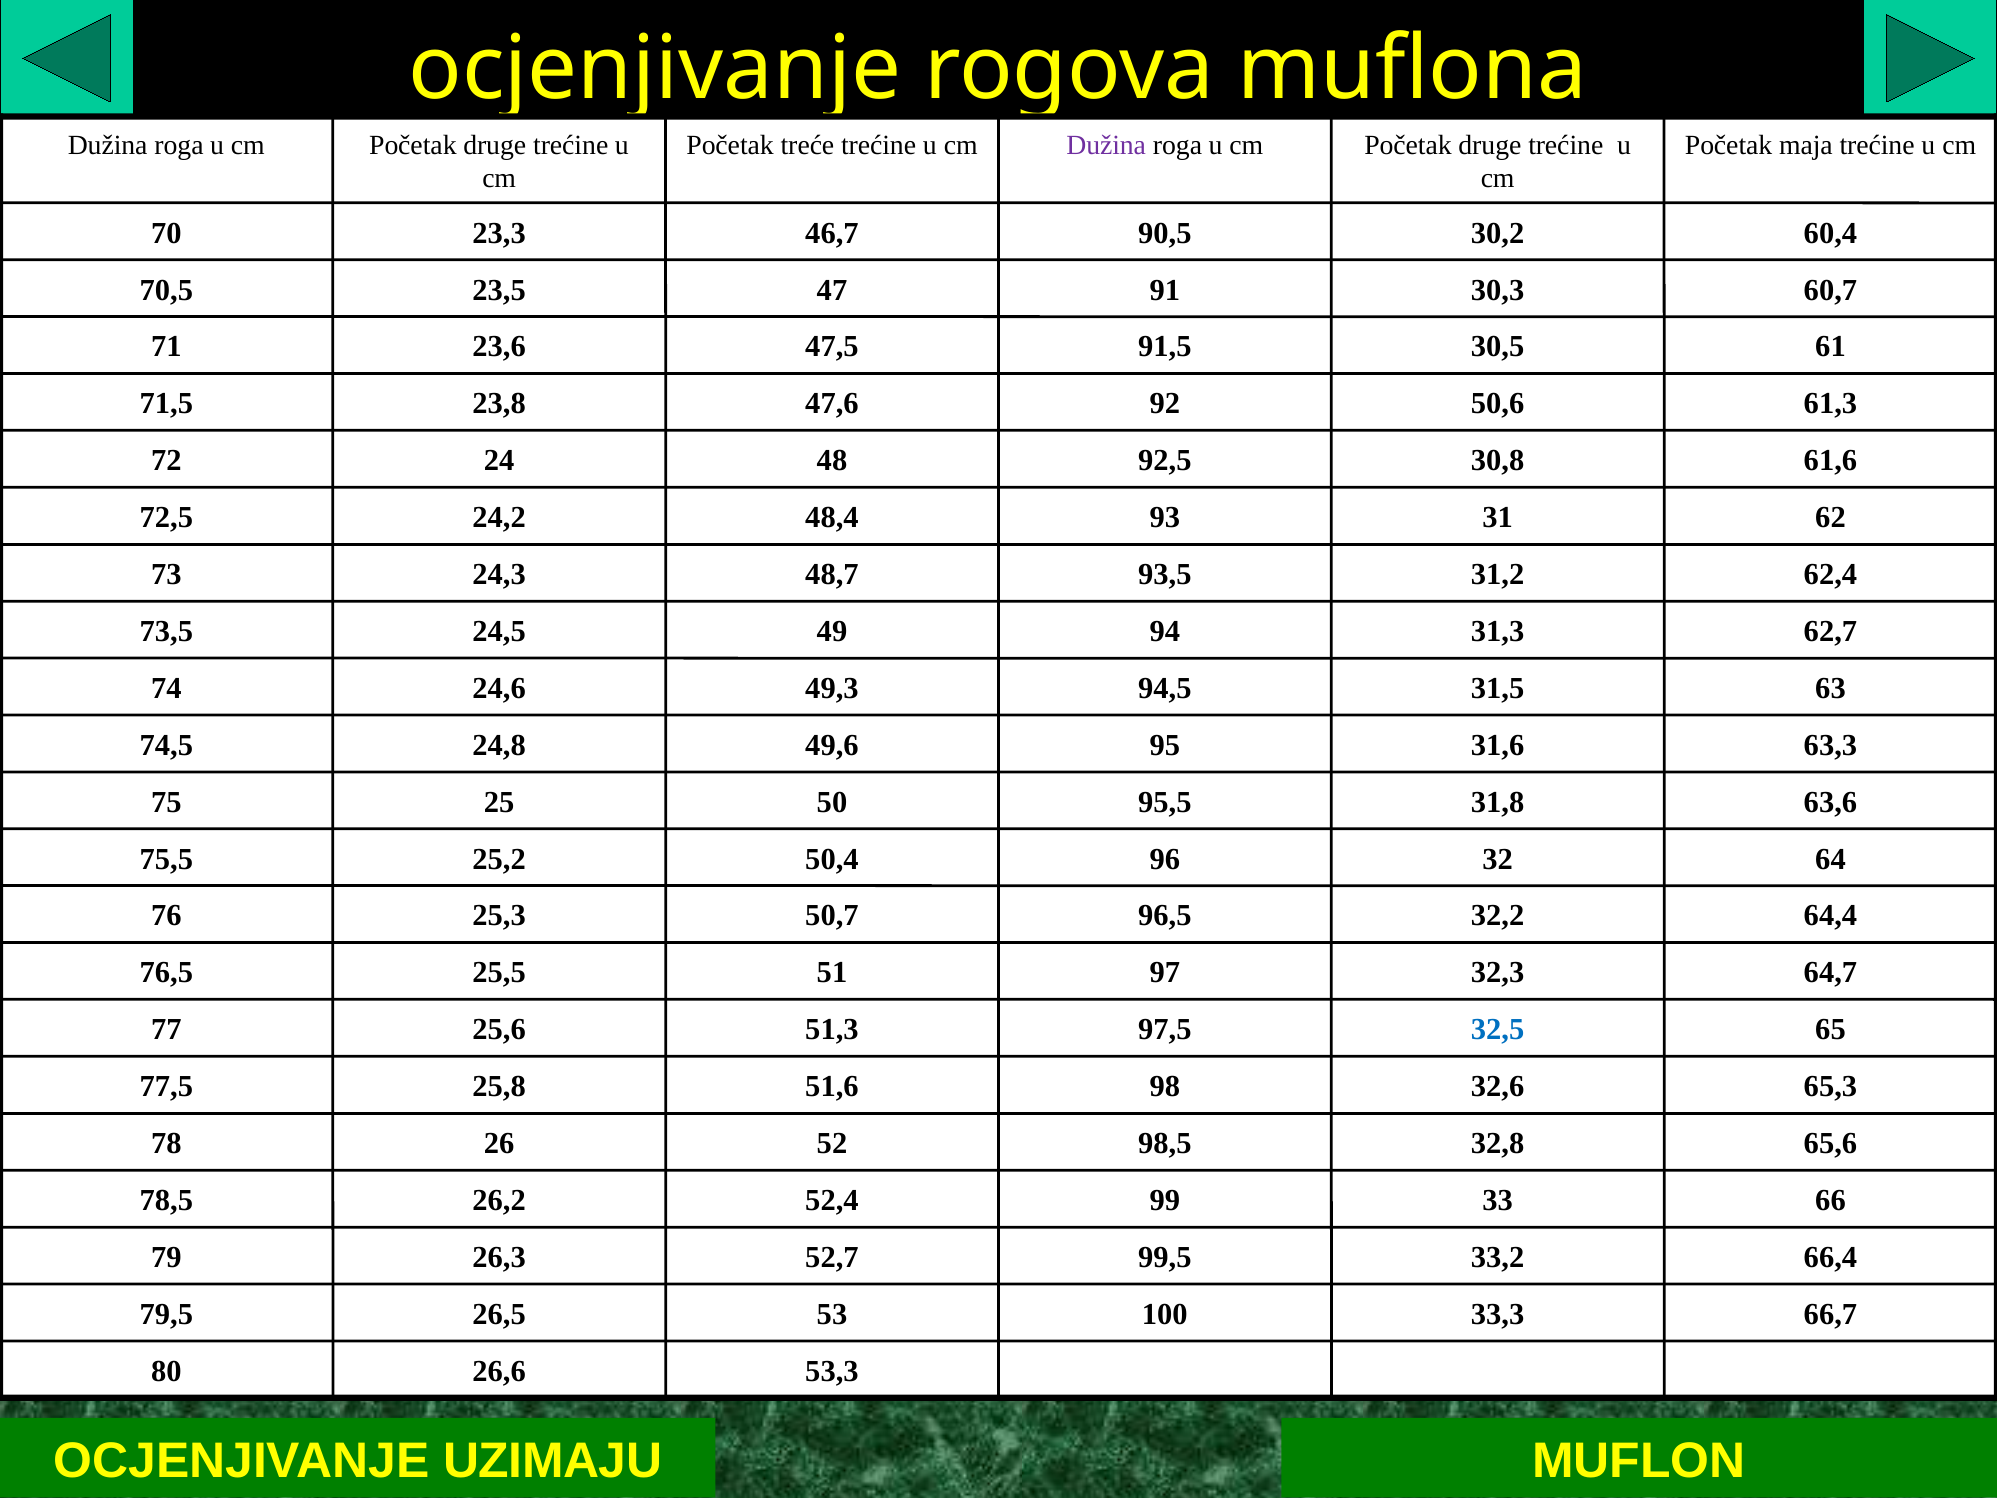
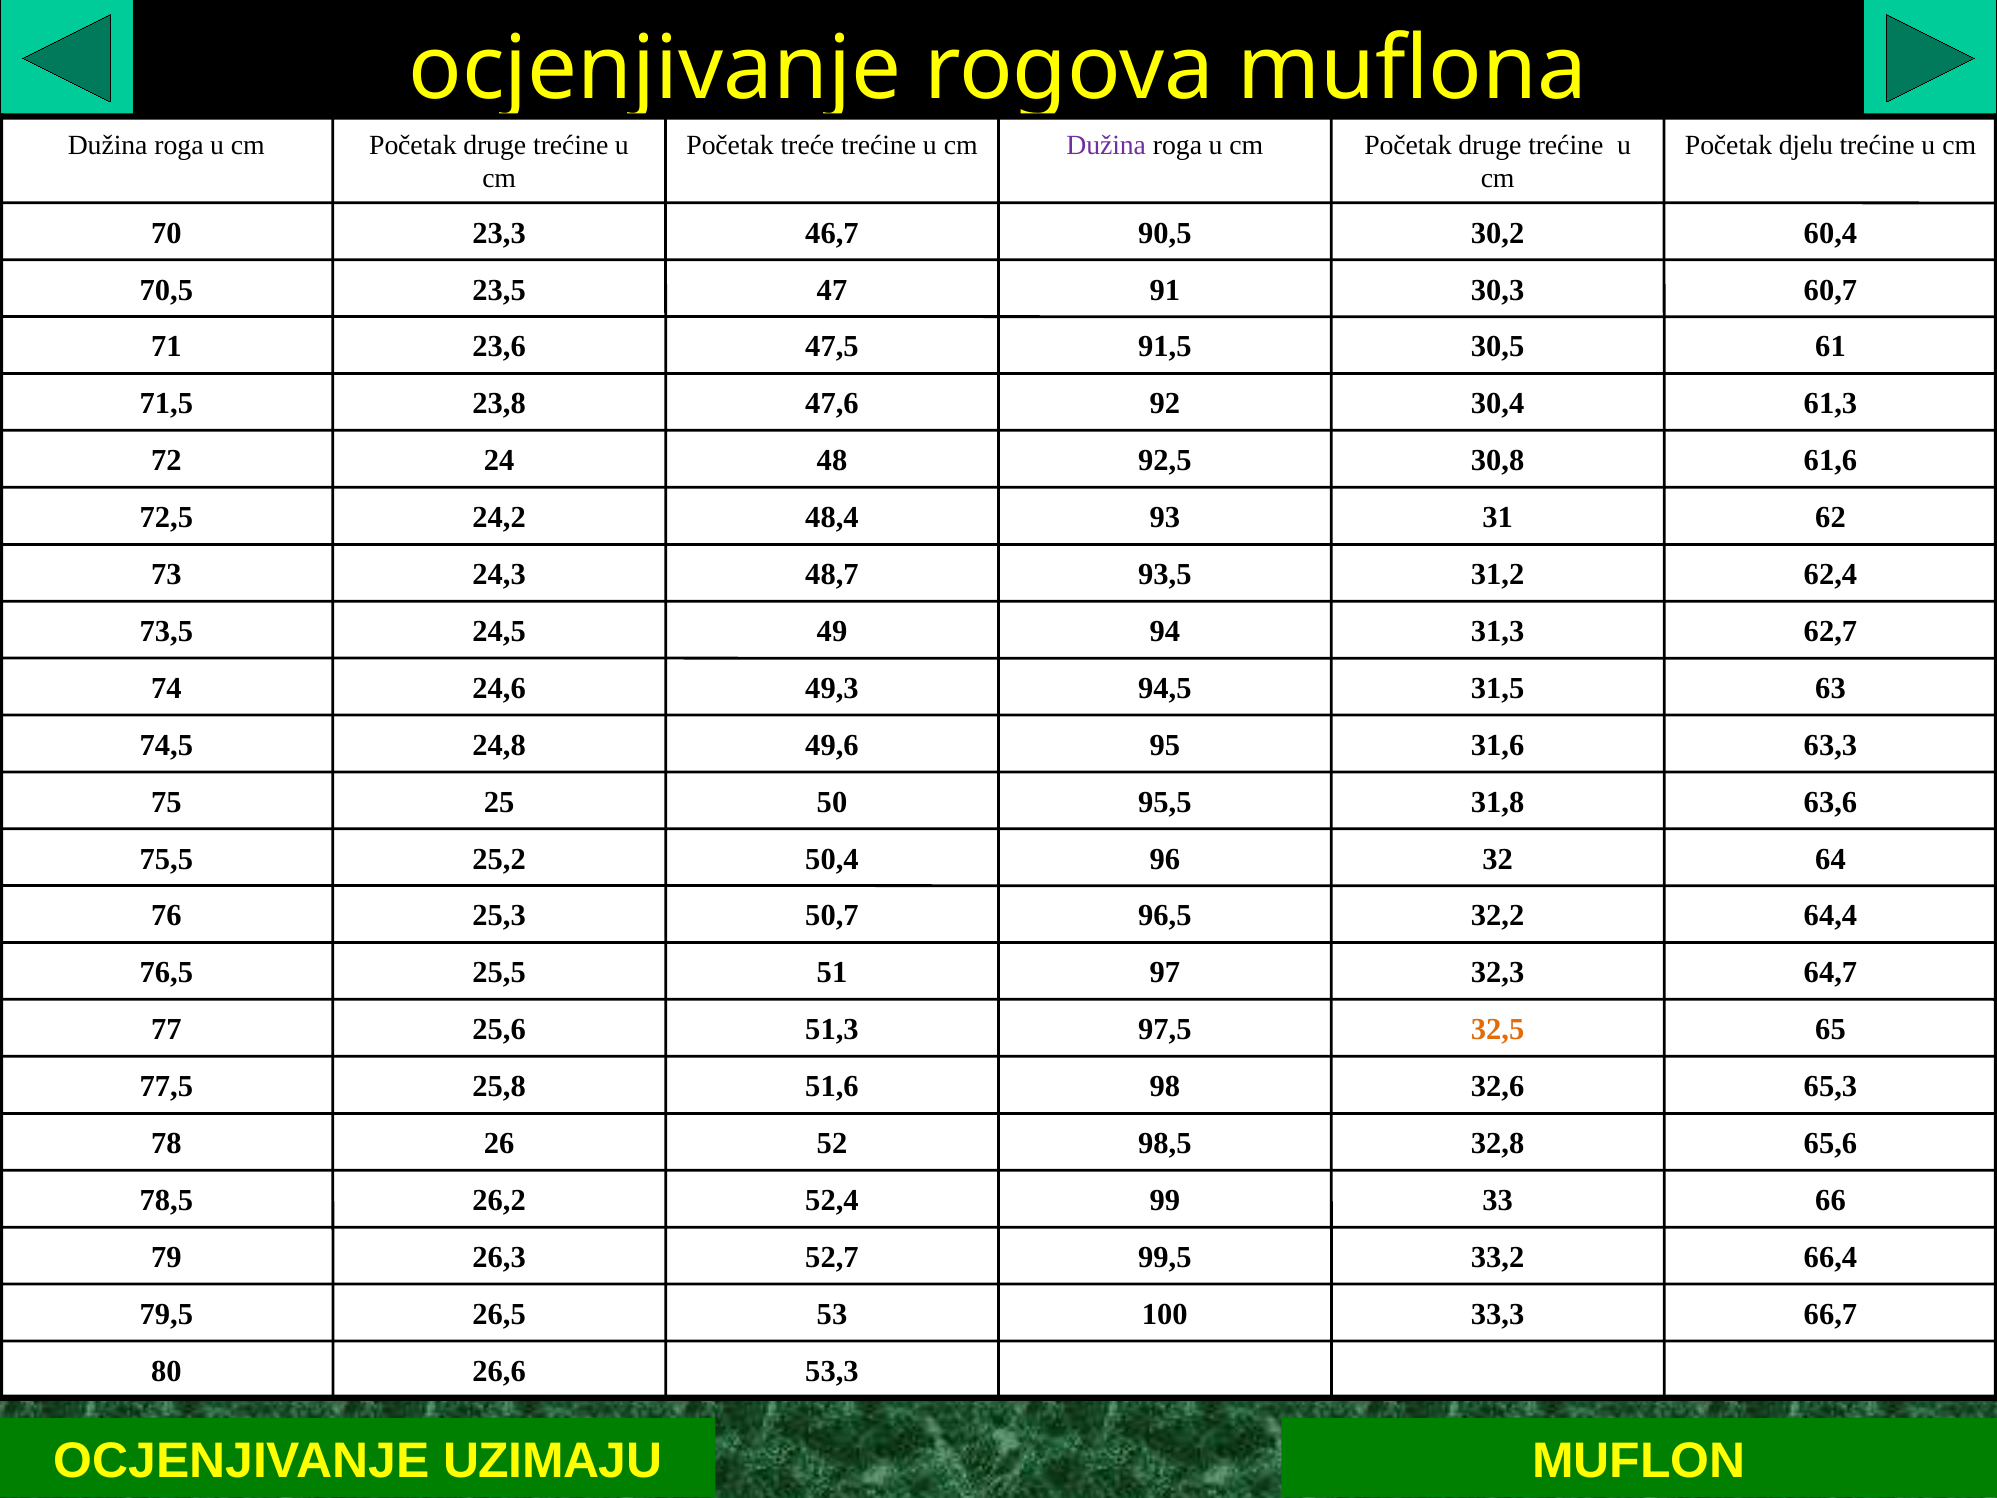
maja: maja -> djelu (1806, 145)
50,6: 50,6 -> 30,4 (1498, 404)
32,5 colour: blue -> orange (1498, 1029)
